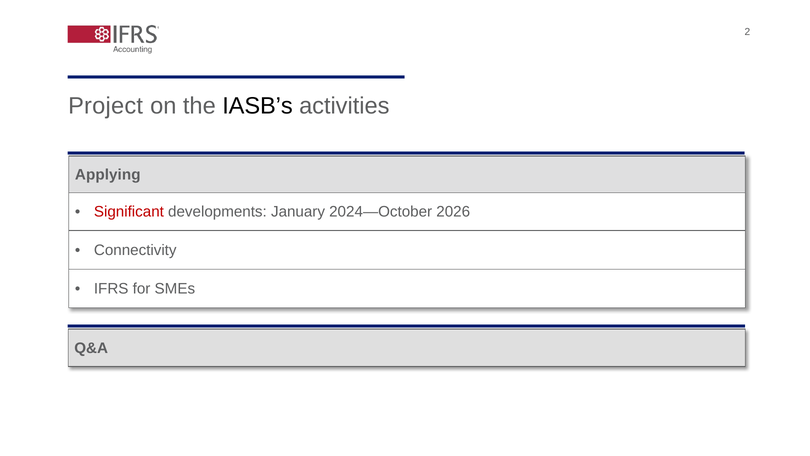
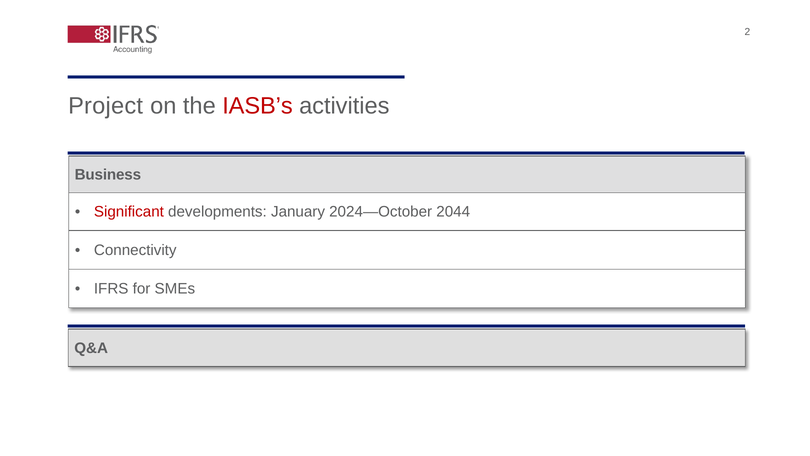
IASB’s colour: black -> red (258, 106)
Applying: Applying -> Business (108, 174)
2026: 2026 -> 2044 (453, 212)
